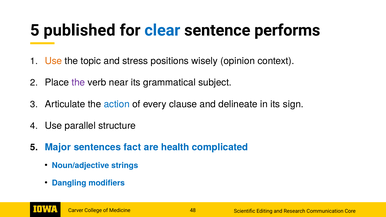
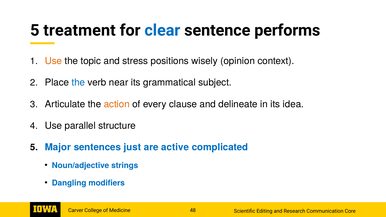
published: published -> treatment (79, 30)
the colour: purple -> blue (78, 83)
action colour: blue -> orange (117, 104)
sign: sign -> idea (293, 104)
fact: fact -> just (132, 147)
health: health -> active (175, 147)
